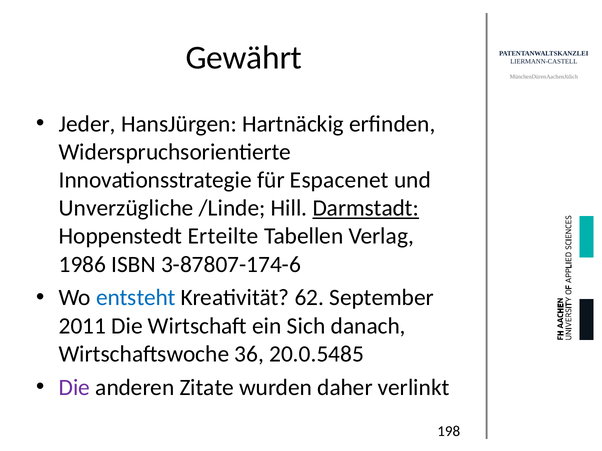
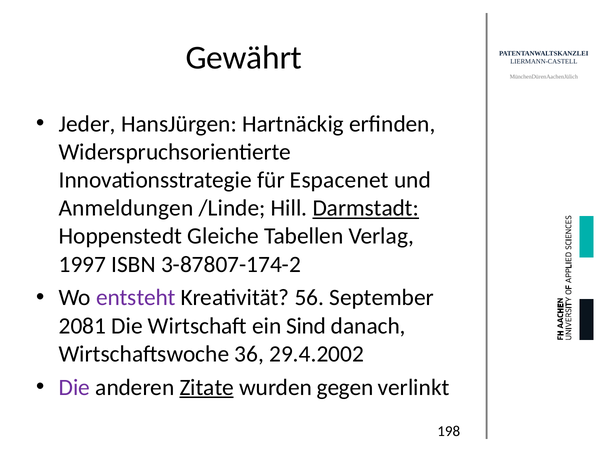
Unverzügliche: Unverzügliche -> Anmeldungen (126, 208)
Erteilte: Erteilte -> Gleiche (223, 236)
1986: 1986 -> 1997 (82, 265)
3-87807-174-6: 3-87807-174-6 -> 3-87807-174-2 (231, 265)
entsteht colour: blue -> purple (136, 298)
62: 62 -> 56 (309, 298)
2011: 2011 -> 2081 (82, 326)
Sich: Sich -> Sind (306, 326)
20.0.5485: 20.0.5485 -> 29.4.2002 (317, 354)
Zitate underline: none -> present (207, 388)
daher: daher -> gegen (345, 388)
